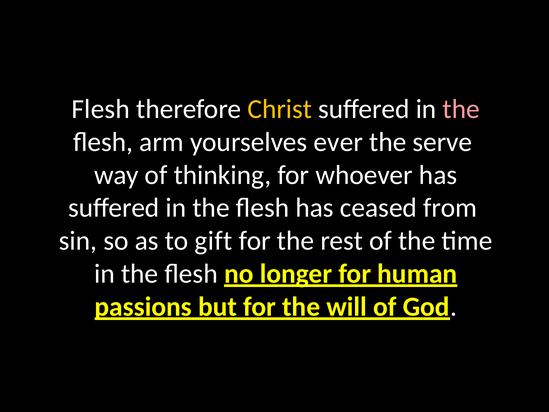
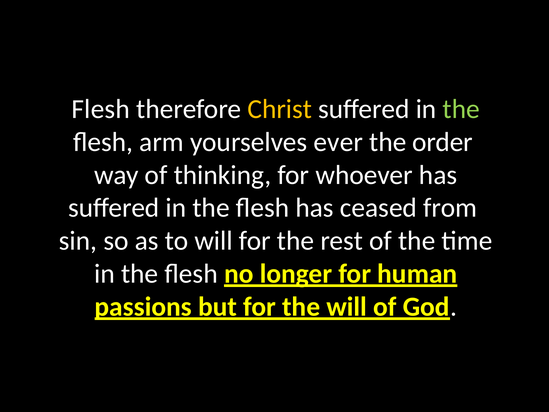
the colour: pink -> light green (461, 109)
serve: serve -> order (442, 142)
to gift: gift -> will (214, 241)
